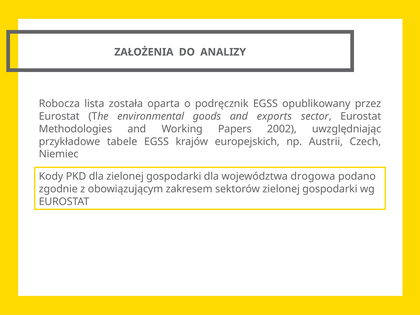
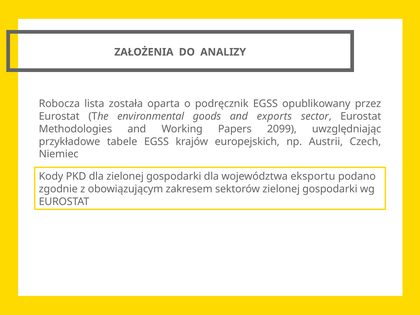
2002: 2002 -> 2099 (282, 129)
drogowa: drogowa -> eksportu (313, 177)
